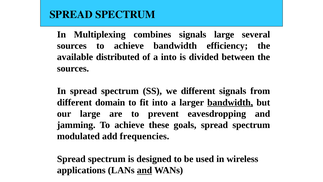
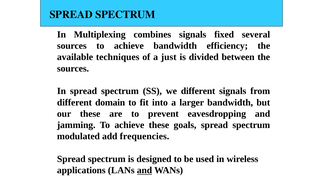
signals large: large -> fixed (224, 34)
distributed: distributed -> techniques (118, 57)
a into: into -> just (169, 57)
bandwidth underline: present -> none (230, 102)
our large: large -> these (90, 114)
